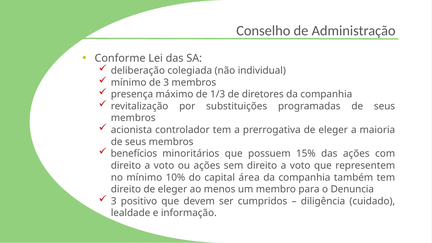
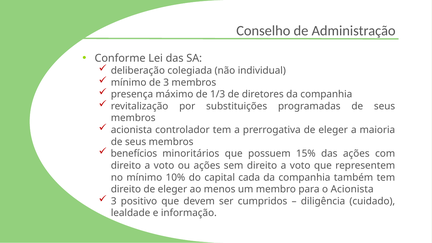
área: área -> cada (249, 177)
o Denuncia: Denuncia -> Acionista (352, 189)
